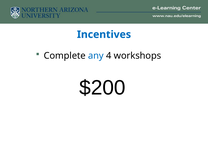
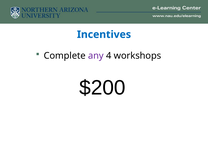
any colour: blue -> purple (96, 56)
